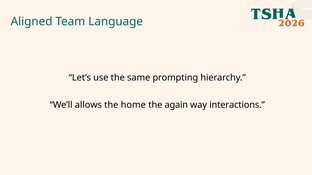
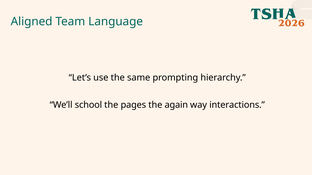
allows: allows -> school (88, 105)
home: home -> pages (133, 105)
